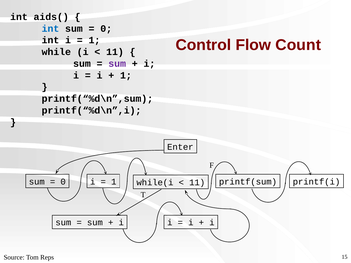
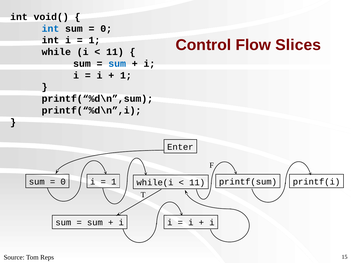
aids(: aids( -> void( (51, 17)
Count: Count -> Slices (298, 45)
sum colour: purple -> blue (117, 64)
